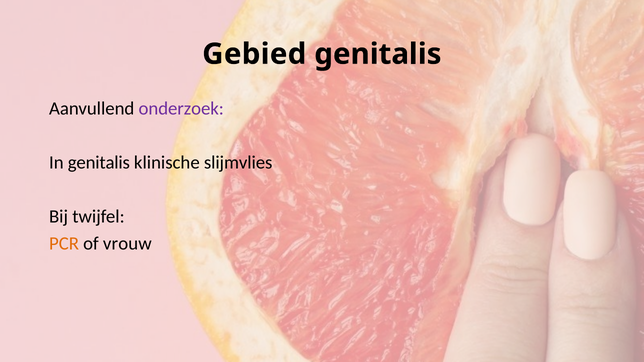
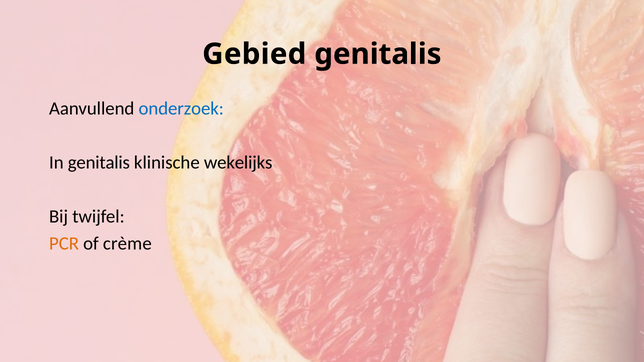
onderzoek colour: purple -> blue (181, 109)
slijmvlies: slijmvlies -> wekelijks (238, 163)
vrouw: vrouw -> crème (127, 244)
